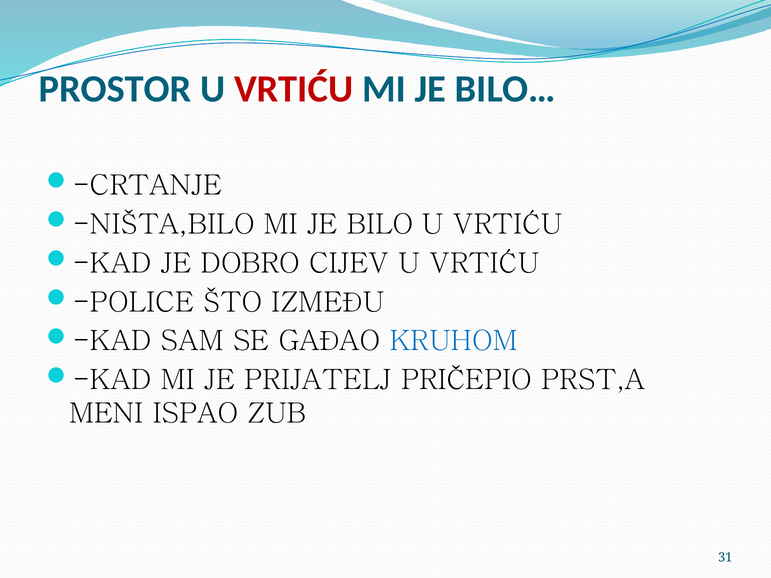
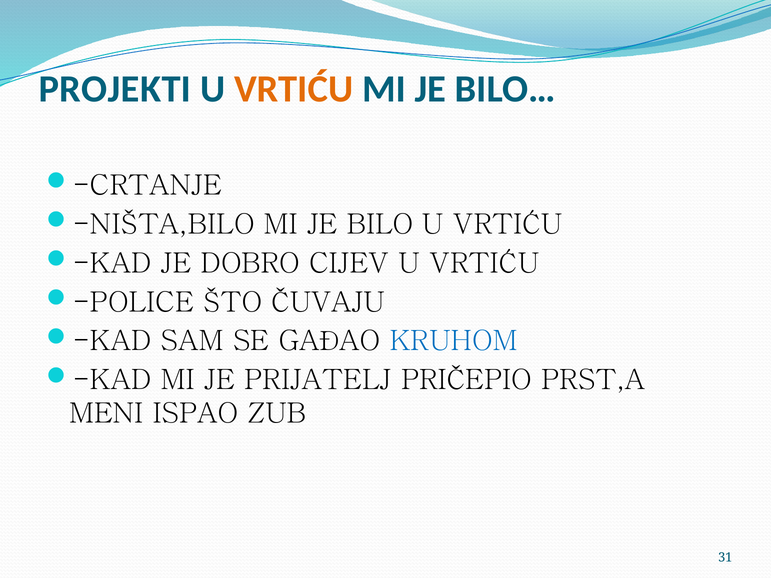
PROSTOR: PROSTOR -> PROJEKTI (115, 89)
VRTIĆU colour: red -> orange (294, 89)
IZMEĐU: IZMEĐU -> ČUVAJU (328, 302)
